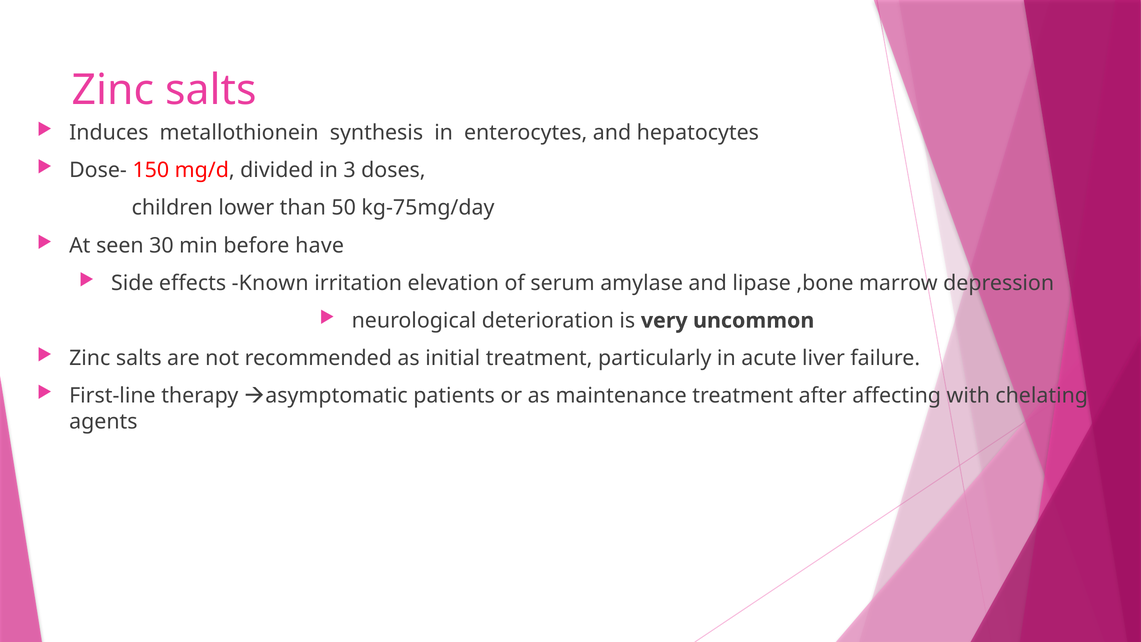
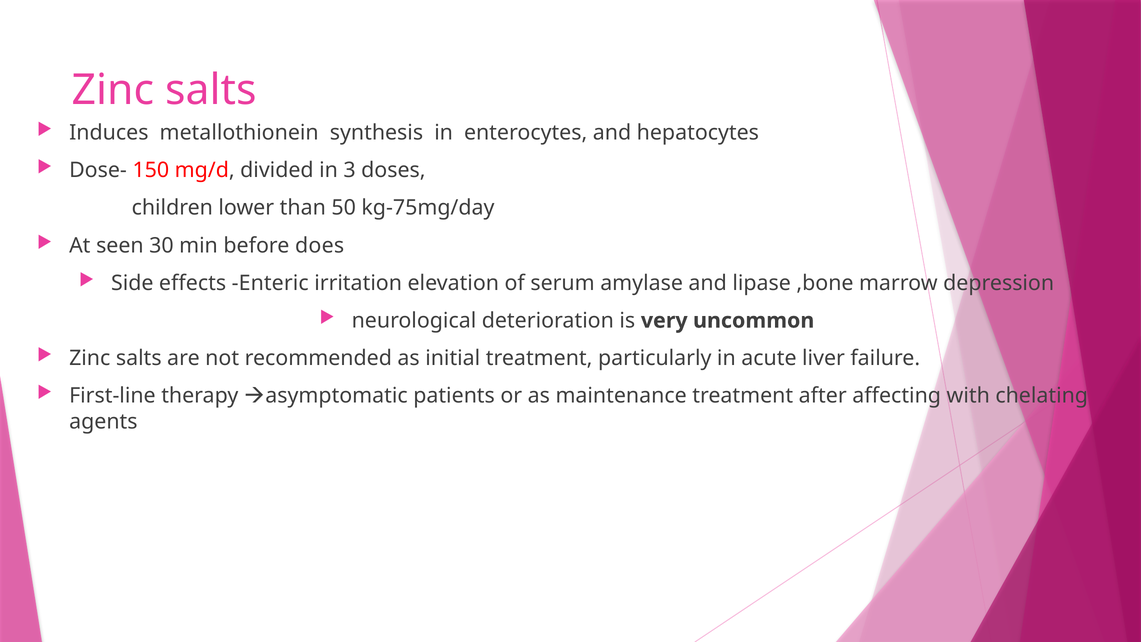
have: have -> does (320, 245)
Known: Known -> Enteric (270, 283)
